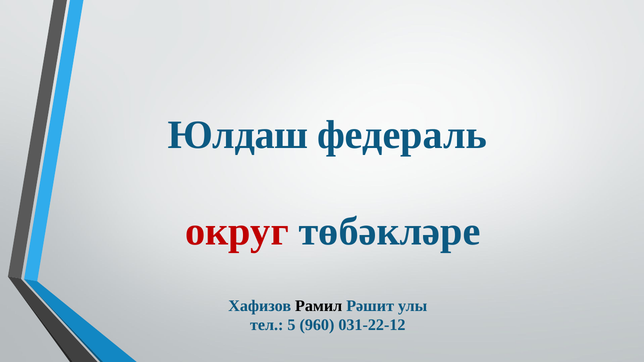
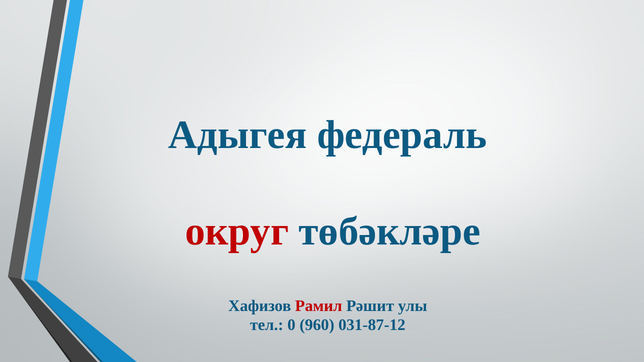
Юлдаш: Юлдаш -> Адыгея (238, 135)
Рамил colour: black -> red (319, 306)
5: 5 -> 0 (291, 325)
031-22-12: 031-22-12 -> 031-87-12 (372, 325)
